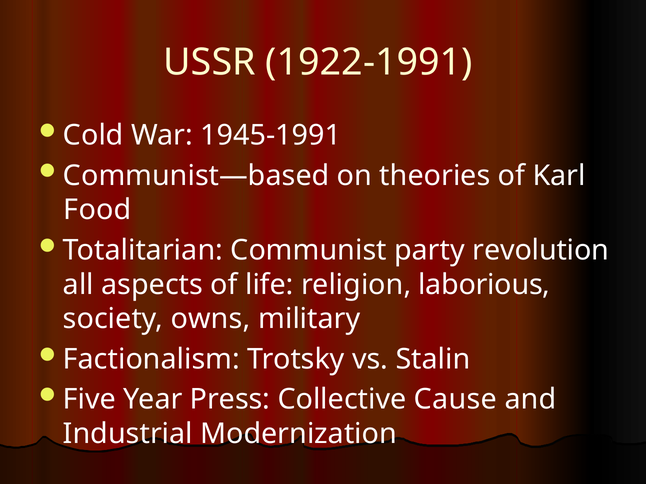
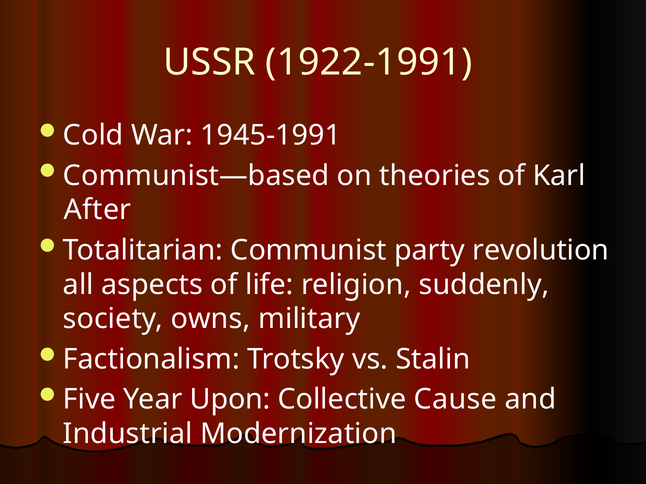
Food: Food -> After (97, 210)
laborious: laborious -> suddenly (484, 285)
Press: Press -> Upon (230, 400)
